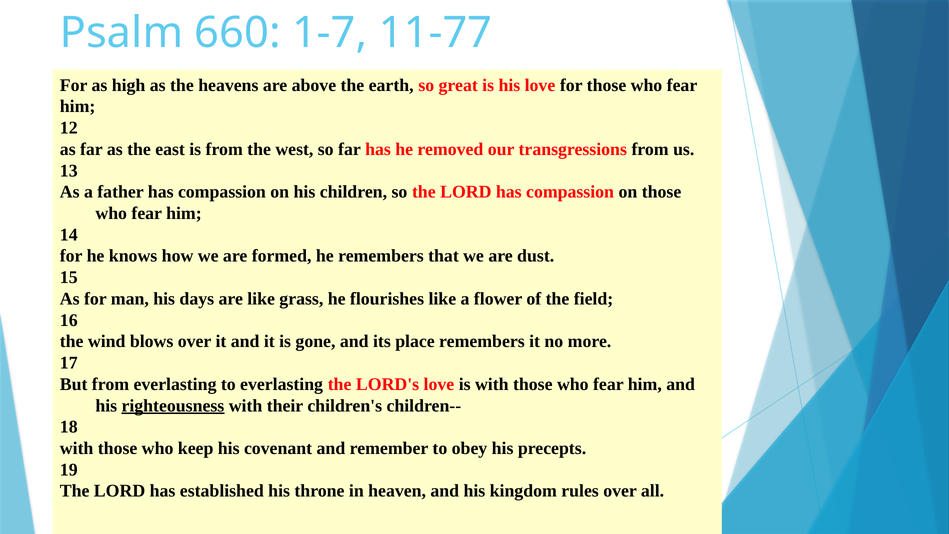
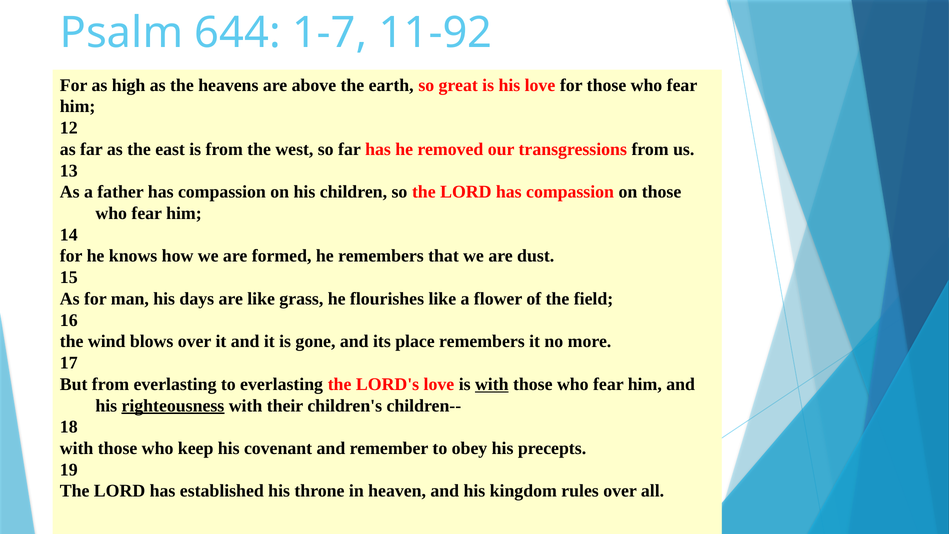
660: 660 -> 644 (238, 33)
11-77: 11-77 -> 11-92 (436, 33)
with underline: none -> present (492, 384)
